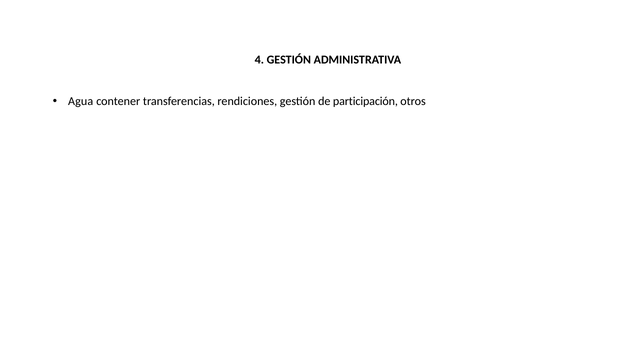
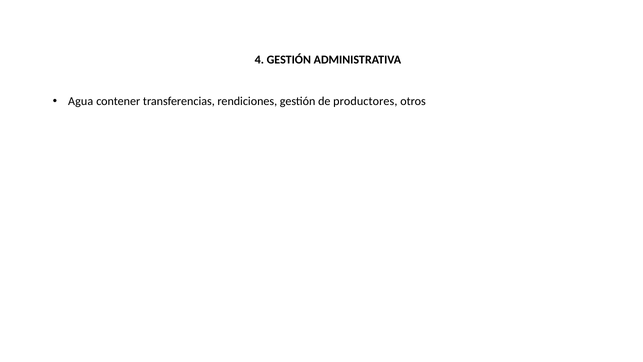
participación: participación -> productores (365, 101)
